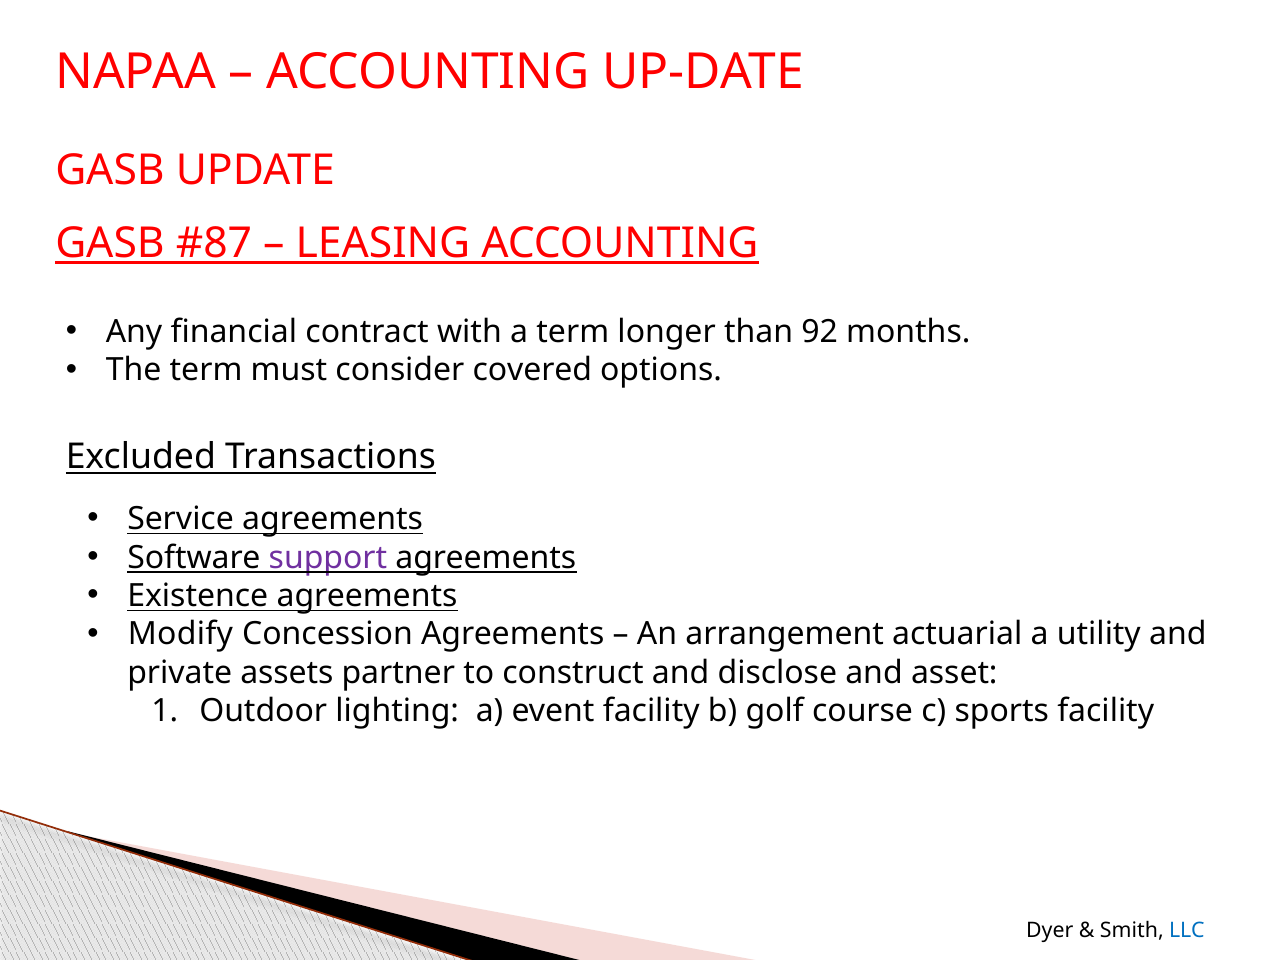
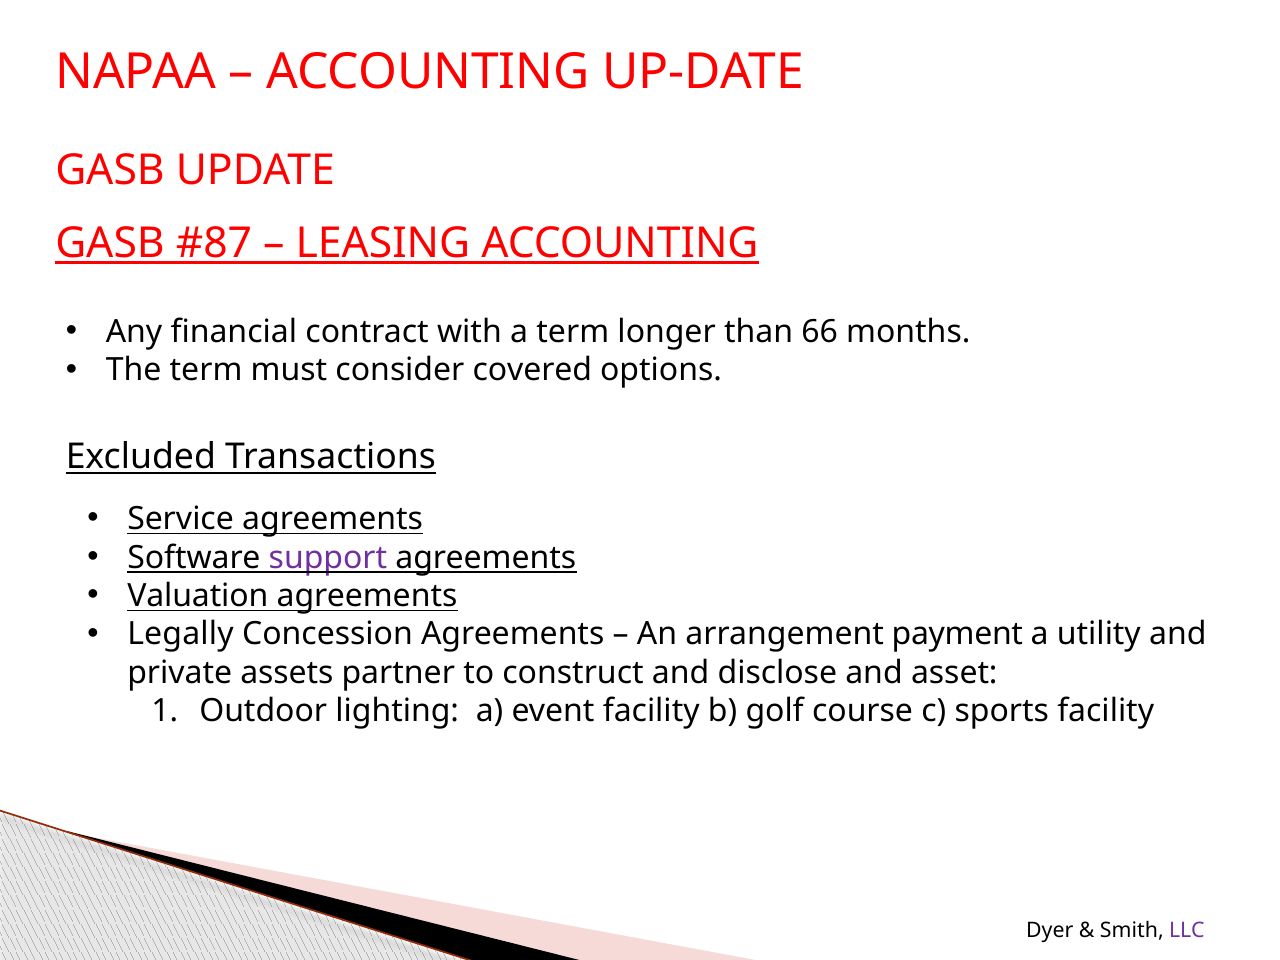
92: 92 -> 66 (820, 332)
Existence: Existence -> Valuation (198, 596)
Modify: Modify -> Legally (180, 634)
actuarial: actuarial -> payment (957, 634)
LLC colour: blue -> purple (1187, 930)
